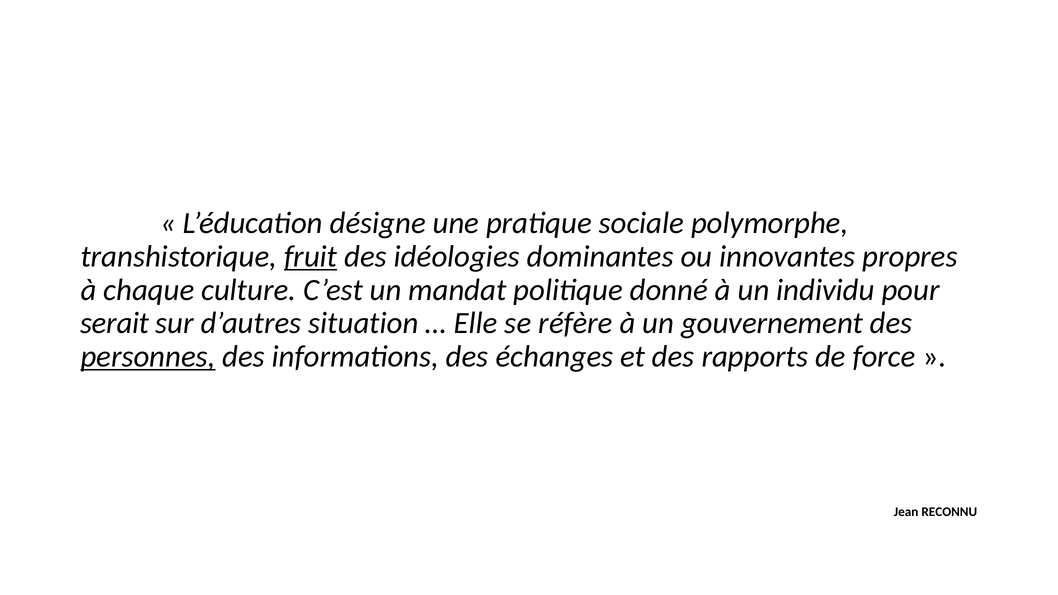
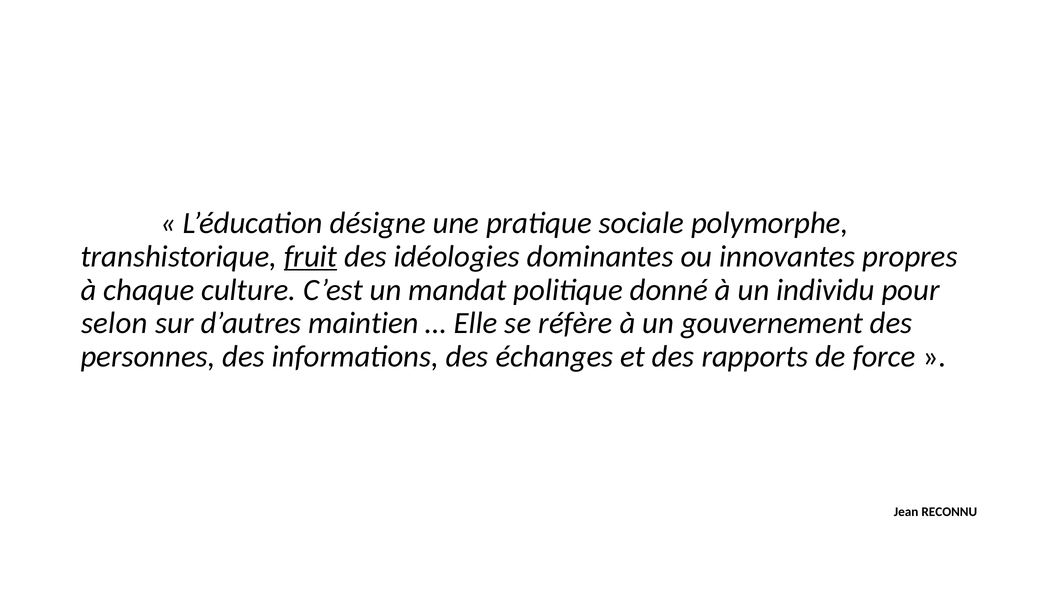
serait: serait -> selon (114, 323)
situation: situation -> maintien (363, 323)
personnes underline: present -> none (148, 357)
